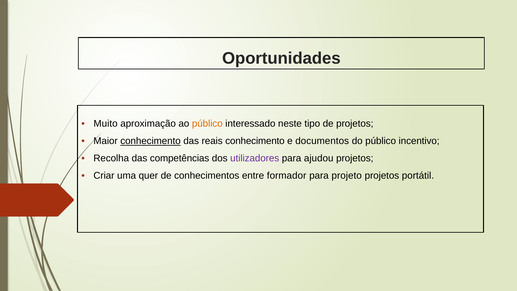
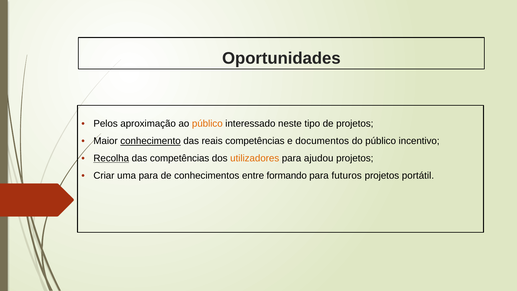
Muito: Muito -> Pelos (106, 124)
reais conhecimento: conhecimento -> competências (255, 141)
Recolha underline: none -> present (111, 158)
utilizadores colour: purple -> orange (255, 158)
uma quer: quer -> para (148, 176)
formador: formador -> formando (287, 176)
projeto: projeto -> futuros (347, 176)
